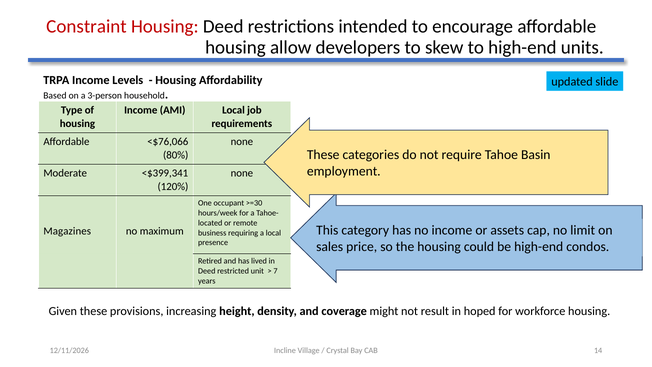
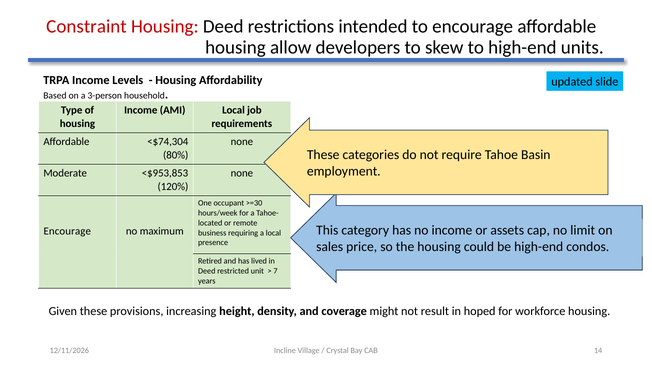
<$76,066: <$76,066 -> <$74,304 (168, 142)
<$399,341: <$399,341 -> <$953,853 (165, 173)
Magazines: Magazines -> Encourage (67, 231)
